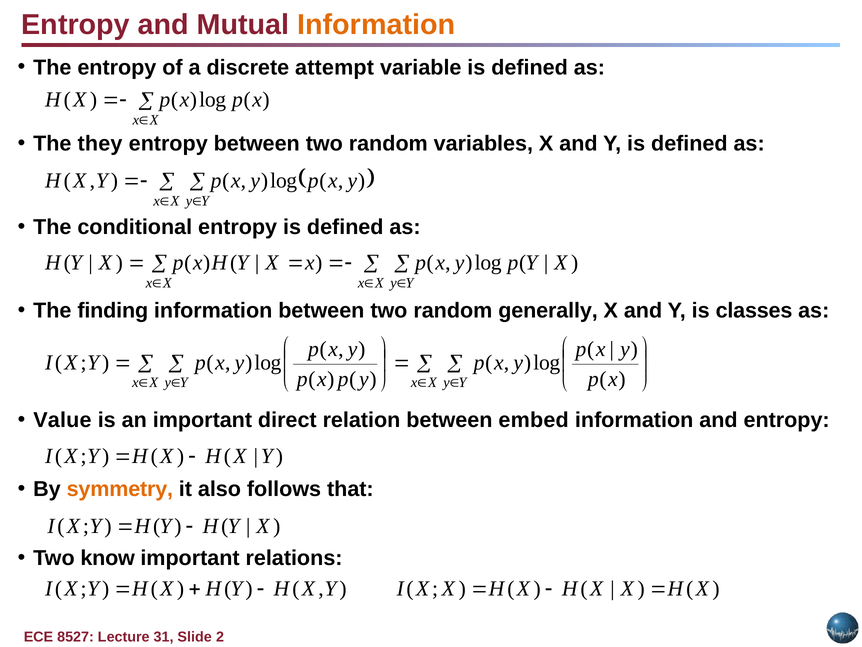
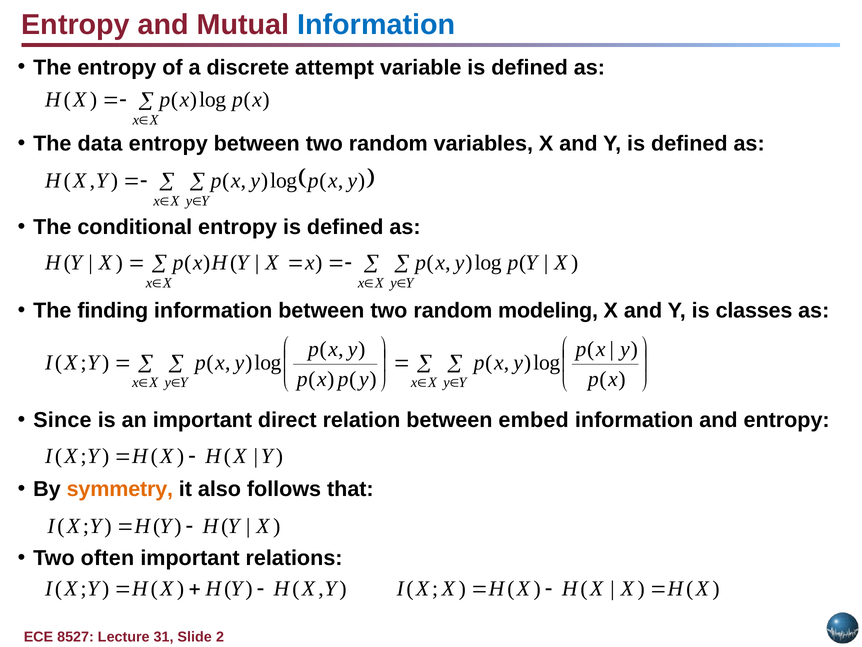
Information colour: orange -> blue (376, 25)
they: they -> data (100, 144)
generally: generally -> modeling (548, 310)
Value: Value -> Since (62, 420)
know: know -> often (107, 558)
